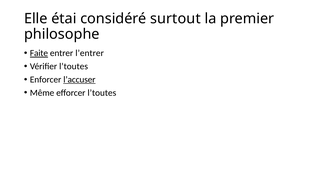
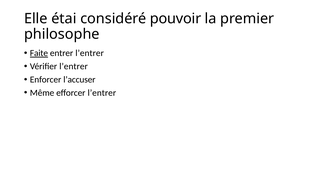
surtout: surtout -> pouvoir (176, 19)
Vérifier l’toutes: l’toutes -> l’entrer (74, 66)
l’accuser underline: present -> none (79, 80)
efforcer l’toutes: l’toutes -> l’entrer (102, 93)
